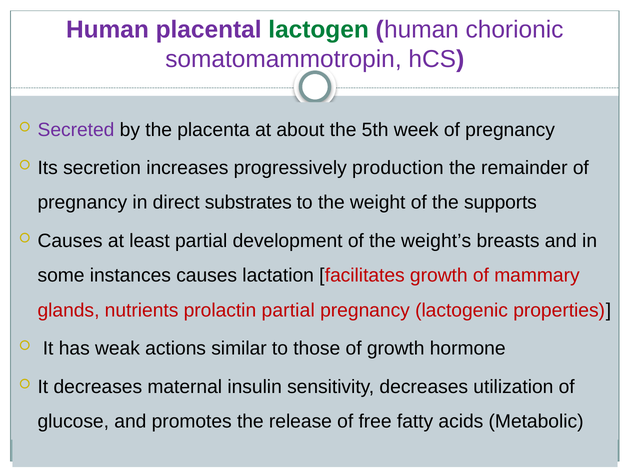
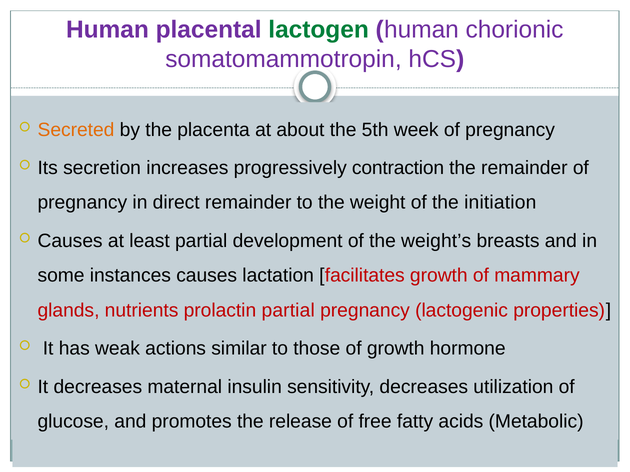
Secreted colour: purple -> orange (76, 130)
production: production -> contraction (398, 168)
direct substrates: substrates -> remainder (248, 203)
supports: supports -> initiation (500, 203)
